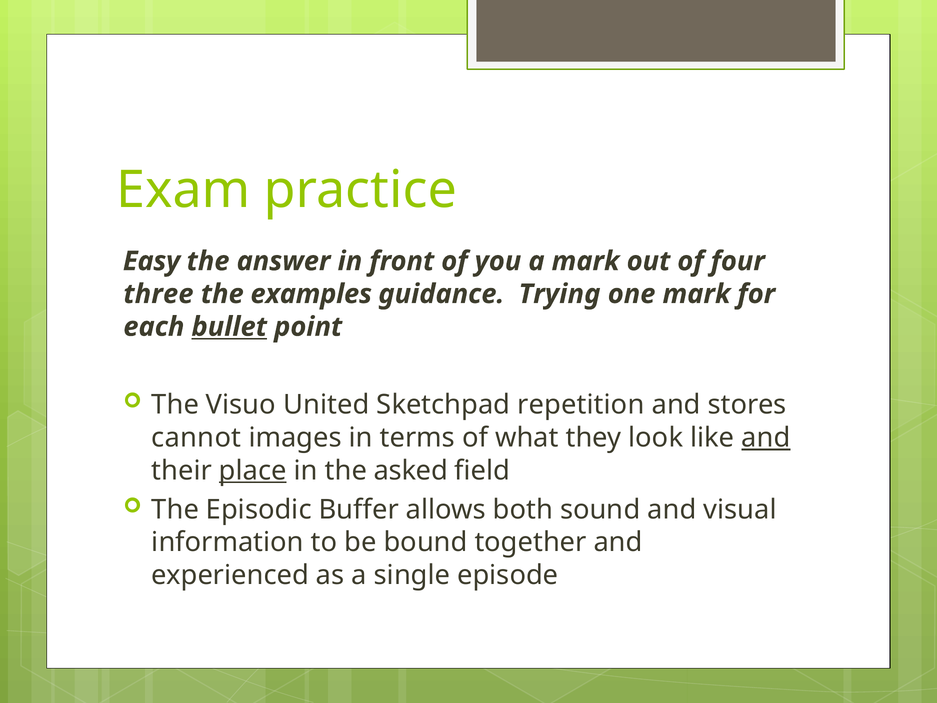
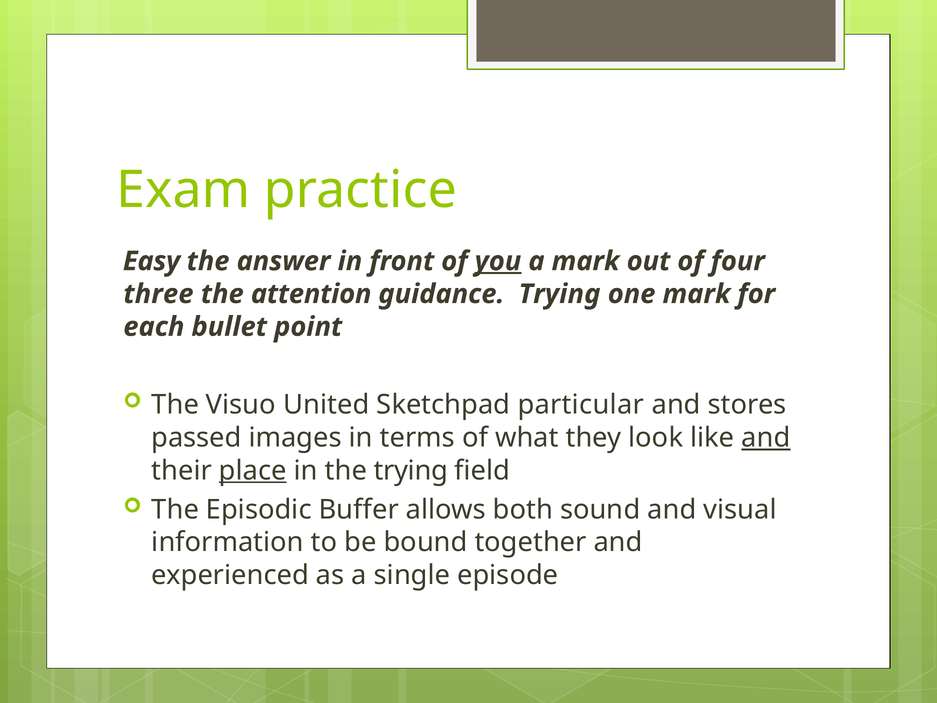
you underline: none -> present (498, 261)
examples: examples -> attention (311, 294)
bullet underline: present -> none (229, 327)
repetition: repetition -> particular (581, 405)
cannot: cannot -> passed (197, 438)
the asked: asked -> trying (411, 470)
